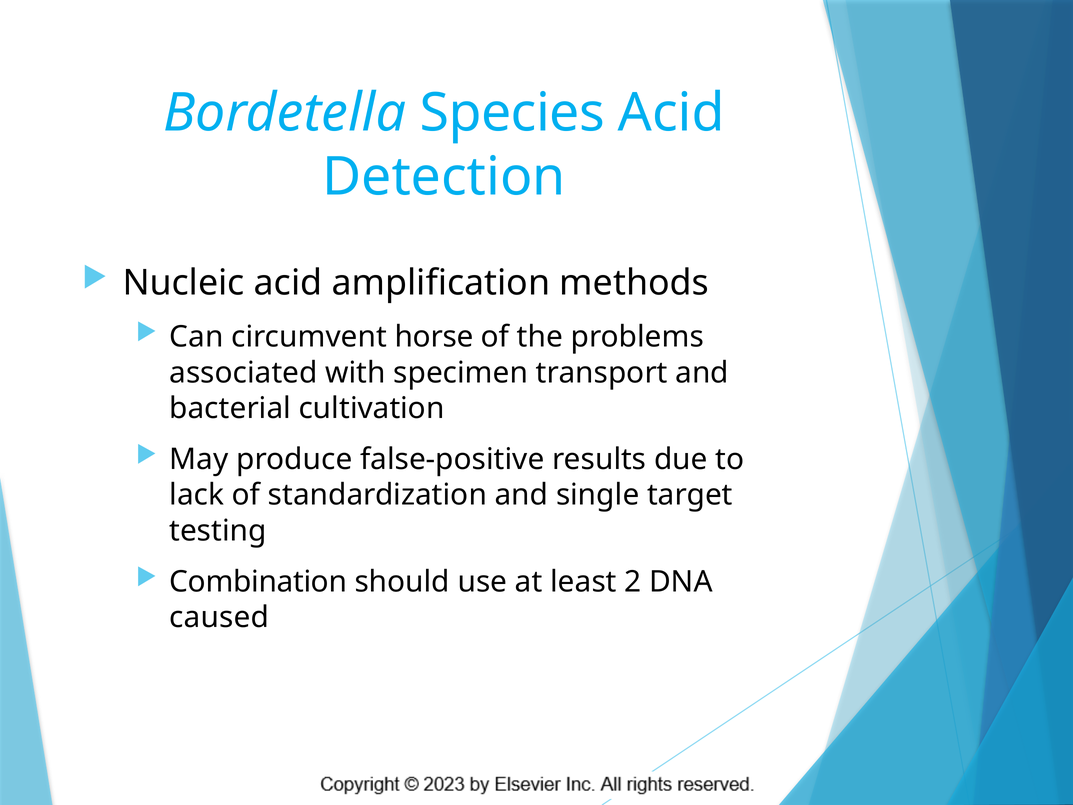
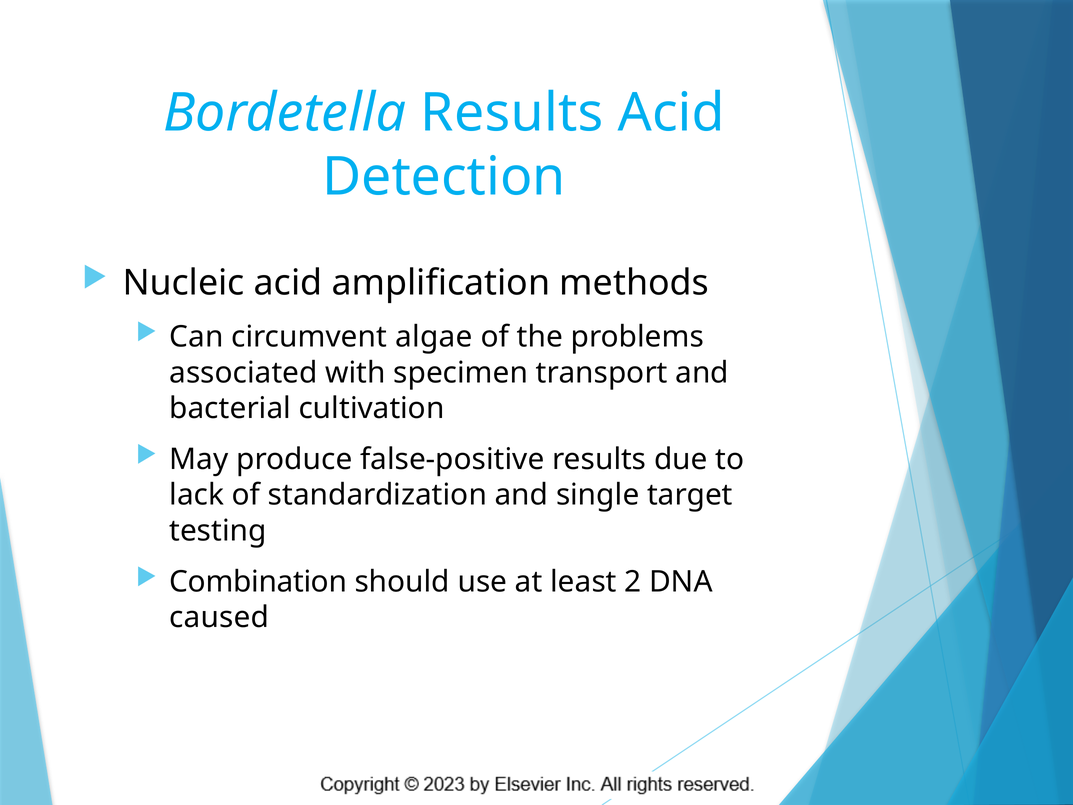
Bordetella Species: Species -> Results (512, 113)
horse: horse -> algae (434, 337)
